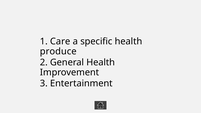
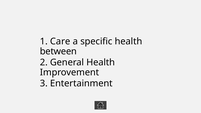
produce: produce -> between (58, 51)
